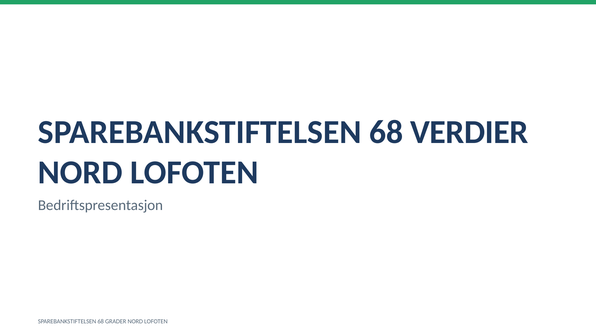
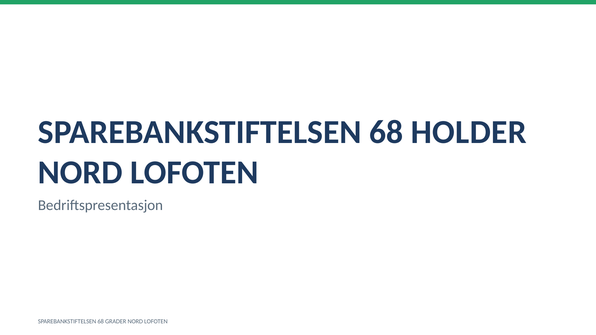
VERDIER: VERDIER -> HOLDER (469, 132)
